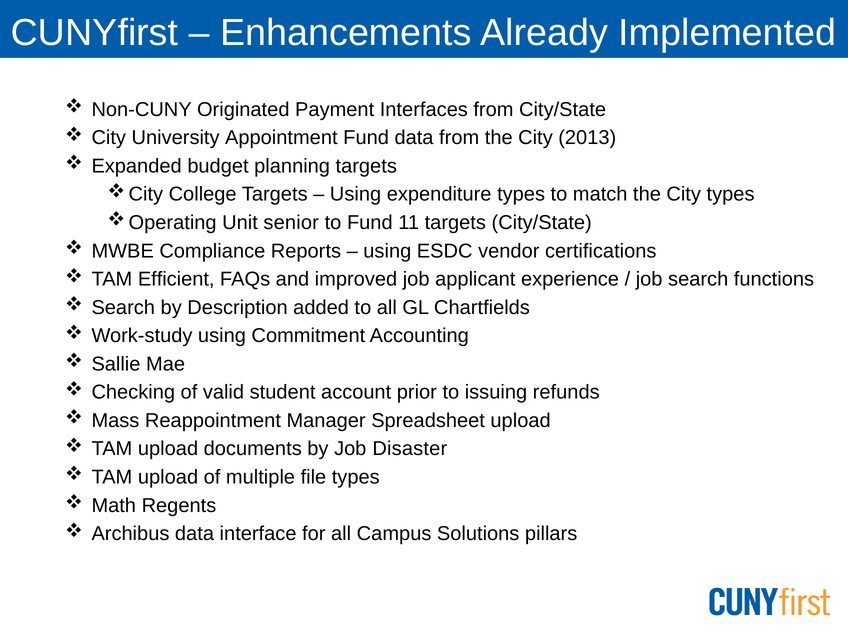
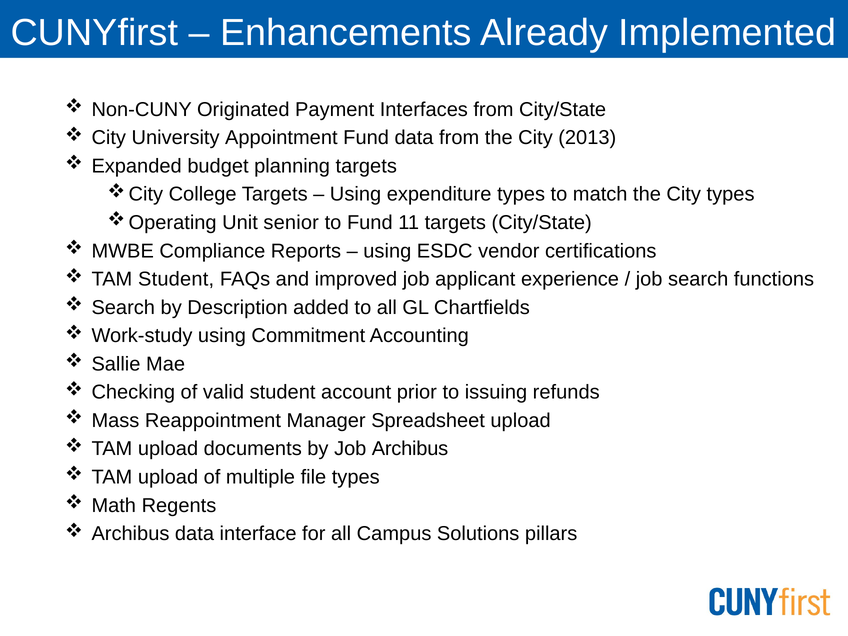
TAM Efficient: Efficient -> Student (176, 279)
Job Disaster: Disaster -> Archibus (410, 449)
